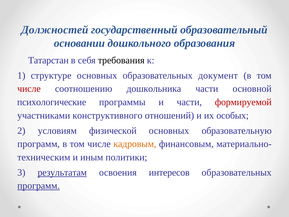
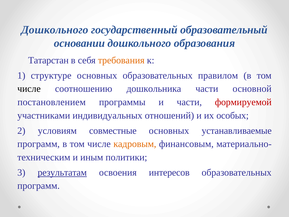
Должностей: Должностей -> Дошкольного (55, 30)
требования colour: black -> orange (121, 60)
документ: документ -> правилом (218, 75)
числе colour: red -> black (29, 89)
психологические: психологические -> постановлением (52, 102)
конструктивного: конструктивного -> индивидуальных (107, 115)
физической: физической -> совместные (113, 130)
образовательную: образовательную -> устанавливаемые (237, 130)
программ underline: present -> none (39, 186)
